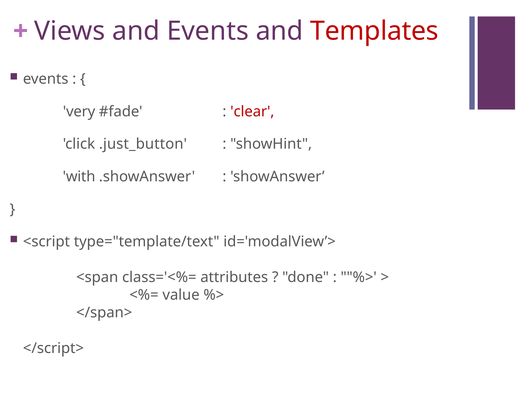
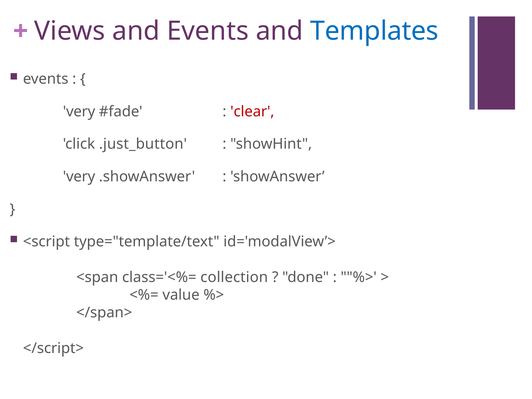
Templates colour: red -> blue (375, 31)
with: with -> very (79, 177)
attributes: attributes -> collection (234, 277)
